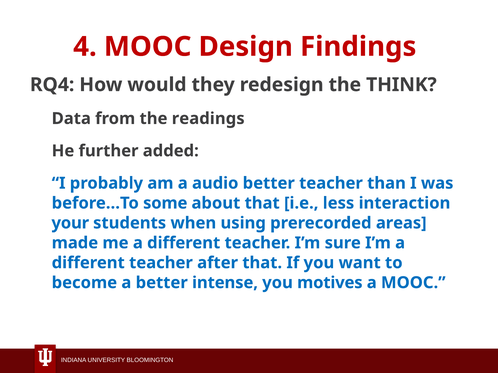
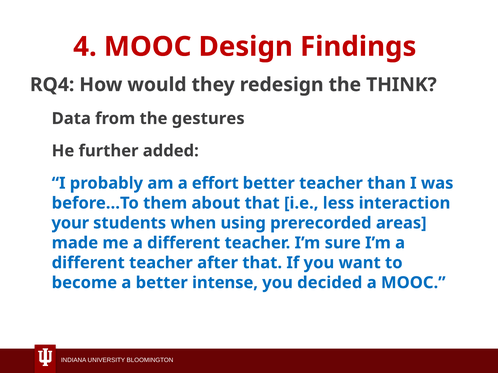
readings: readings -> gestures (208, 119)
audio: audio -> effort (215, 183)
some: some -> them (165, 203)
motives: motives -> decided (330, 283)
